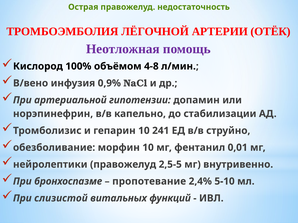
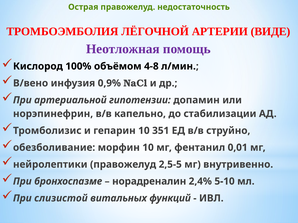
ОТЁК: ОТЁК -> ВИДЕ (271, 32)
241: 241 -> 351 (161, 131)
пропотевание: пропотевание -> норадреналин (149, 182)
